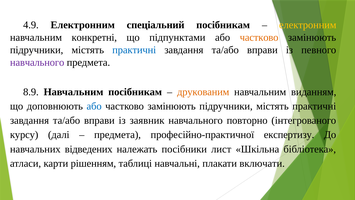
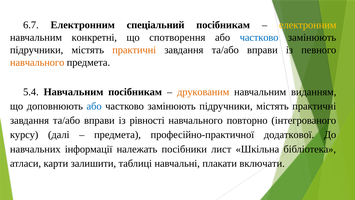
4.9: 4.9 -> 6.7 (31, 25)
підпунктами: підпунктами -> спотворення (177, 37)
частково colour: orange -> blue (259, 37)
практичні colour: blue -> orange (134, 50)
навчального colour: purple -> orange (37, 62)
8.9: 8.9 -> 5.4 (31, 92)
заявник: заявник -> рівності (147, 120)
експертизу: експертизу -> додаткової (289, 135)
відведених: відведених -> інформації (89, 149)
рішенням: рішенням -> залишити (93, 163)
